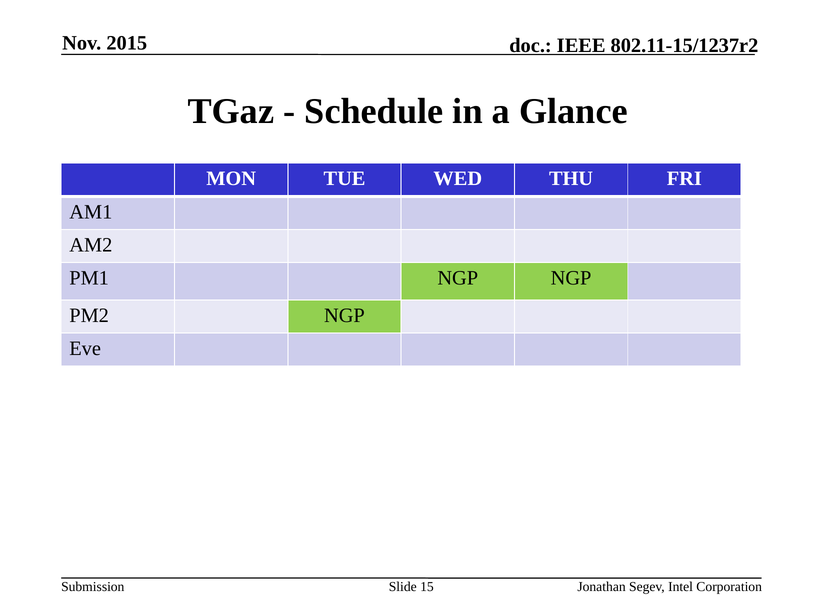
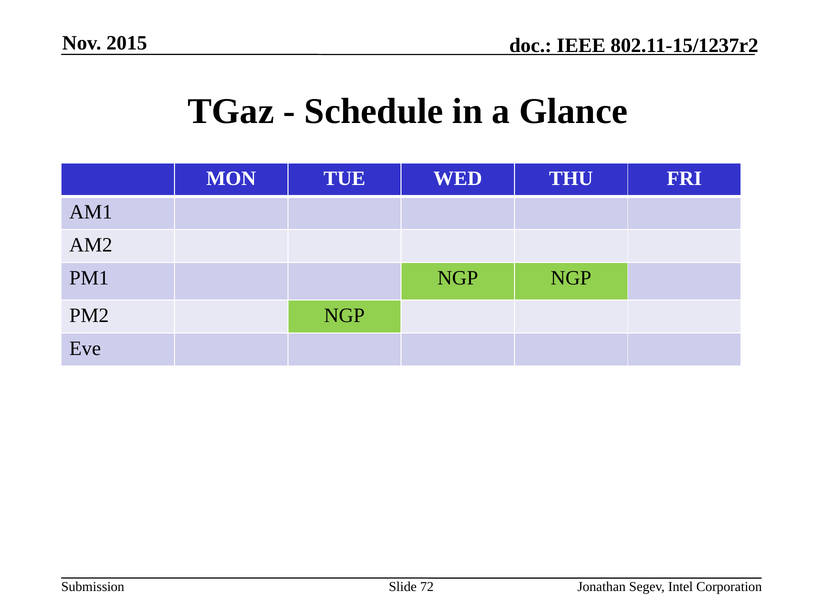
15: 15 -> 72 (427, 587)
